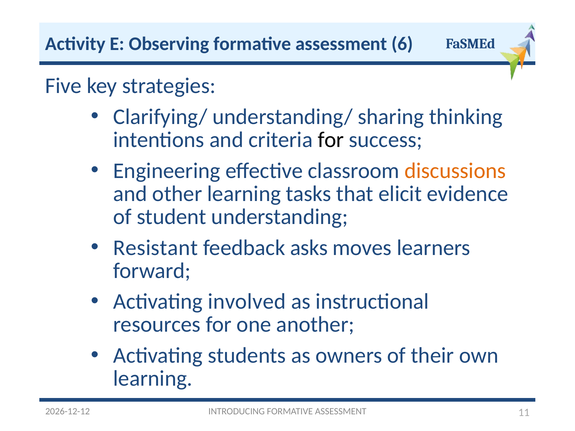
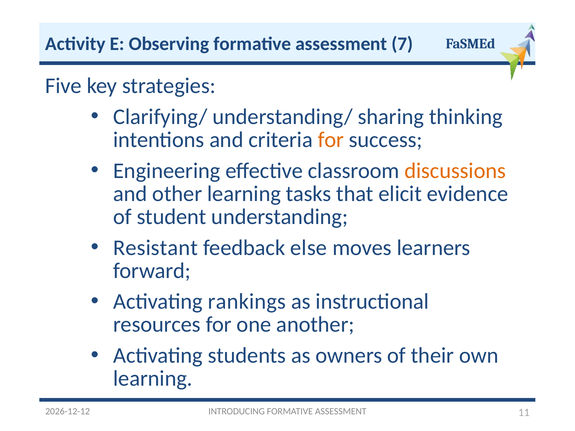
6: 6 -> 7 (402, 44)
for colour: black -> orange (331, 140)
asks: asks -> else (309, 248)
involved: involved -> rankings (247, 302)
